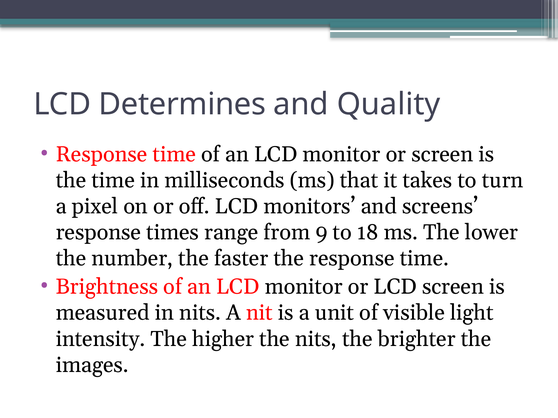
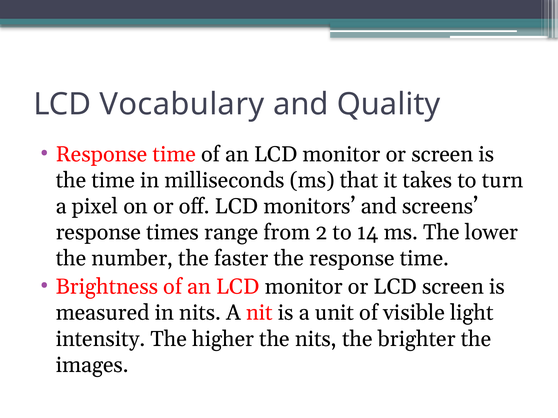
Determines: Determines -> Vocabulary (182, 104)
9: 9 -> 2 (321, 233)
18: 18 -> 14 (368, 233)
